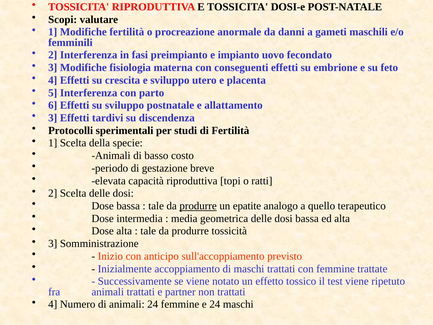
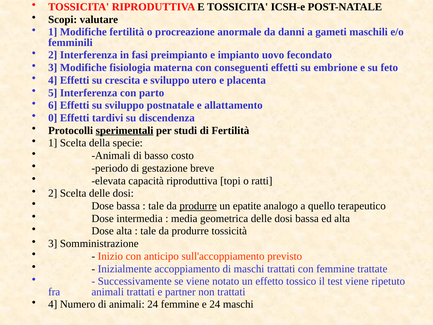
DOSI-e: DOSI-e -> ICSH-e (288, 7)
3: 3 -> 0 (53, 118)
sperimentali underline: none -> present (125, 130)
